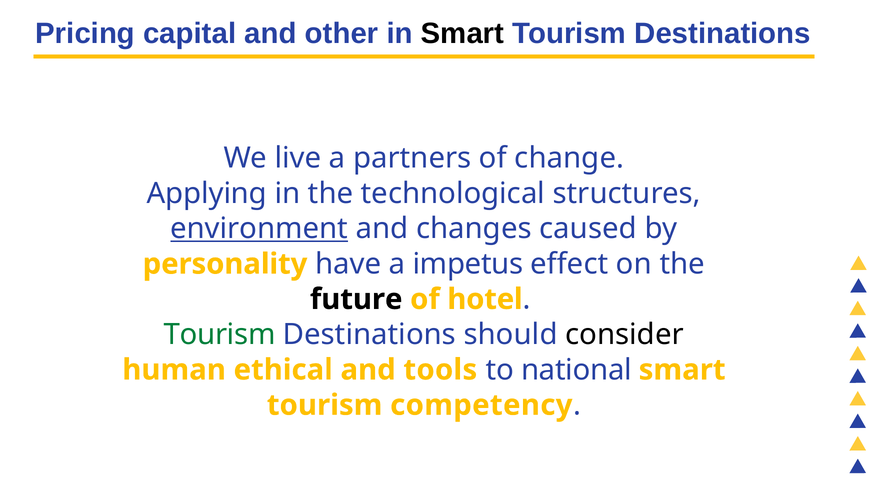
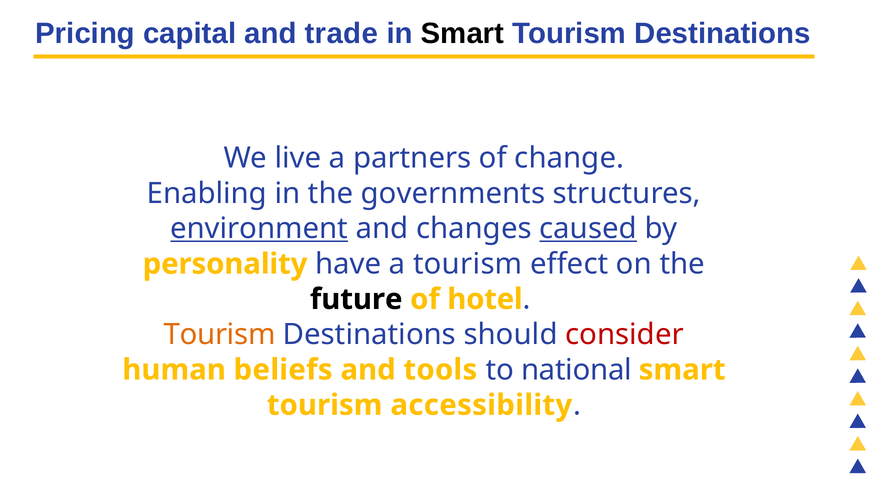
other: other -> trade (341, 33)
Applying: Applying -> Enabling (207, 193)
technological: technological -> governments (453, 193)
caused underline: none -> present (588, 229)
a impetus: impetus -> tourism (468, 264)
Tourism colour: green -> orange (220, 335)
consider colour: black -> red (625, 335)
ethical: ethical -> beliefs (283, 370)
competency: competency -> accessibility (481, 405)
